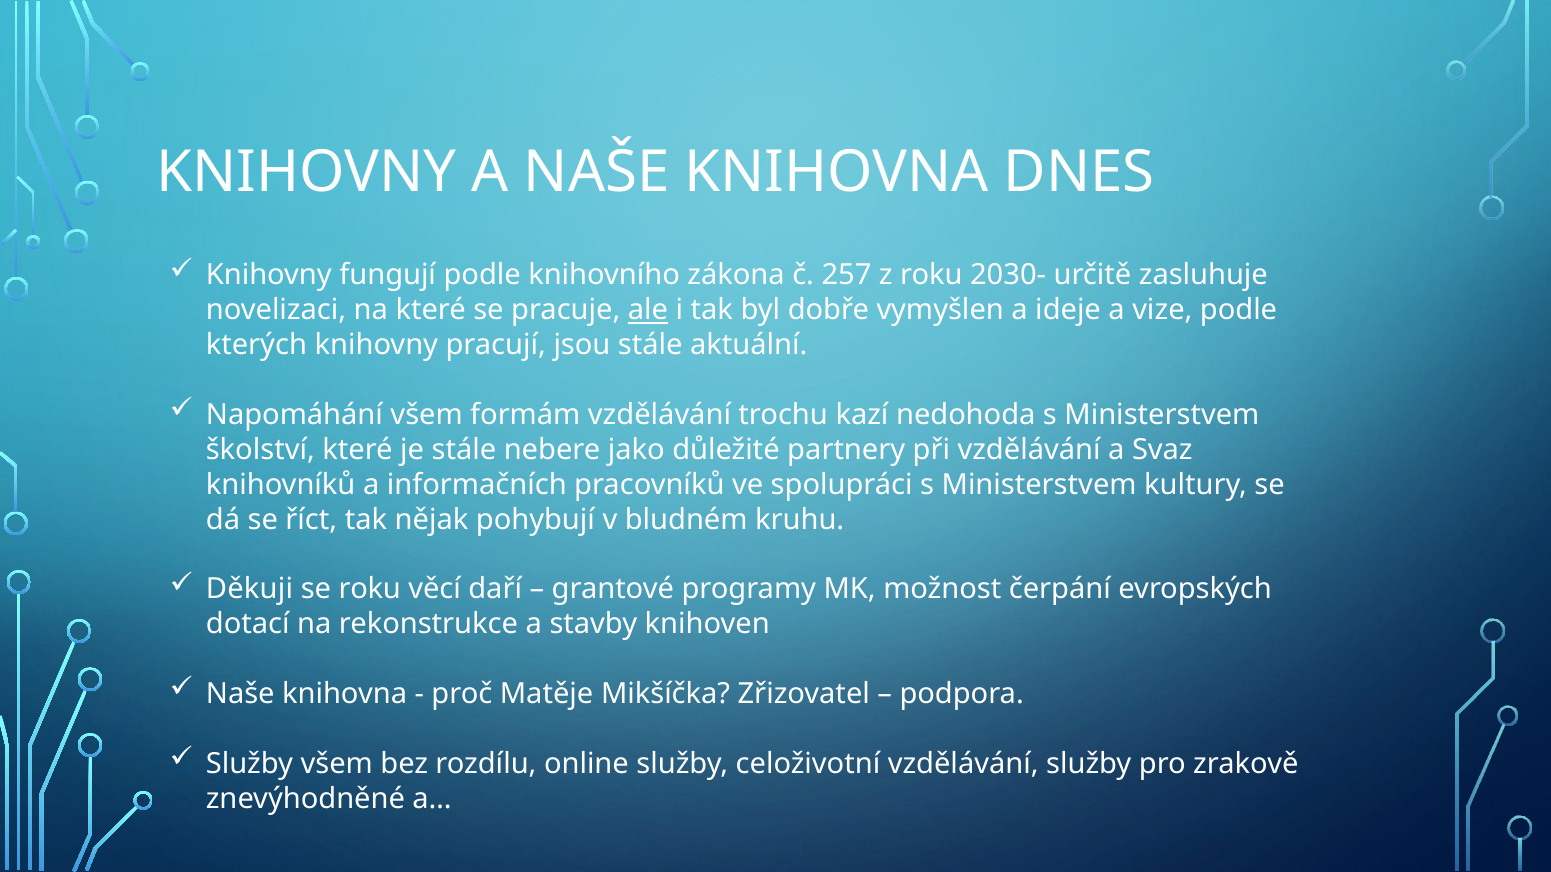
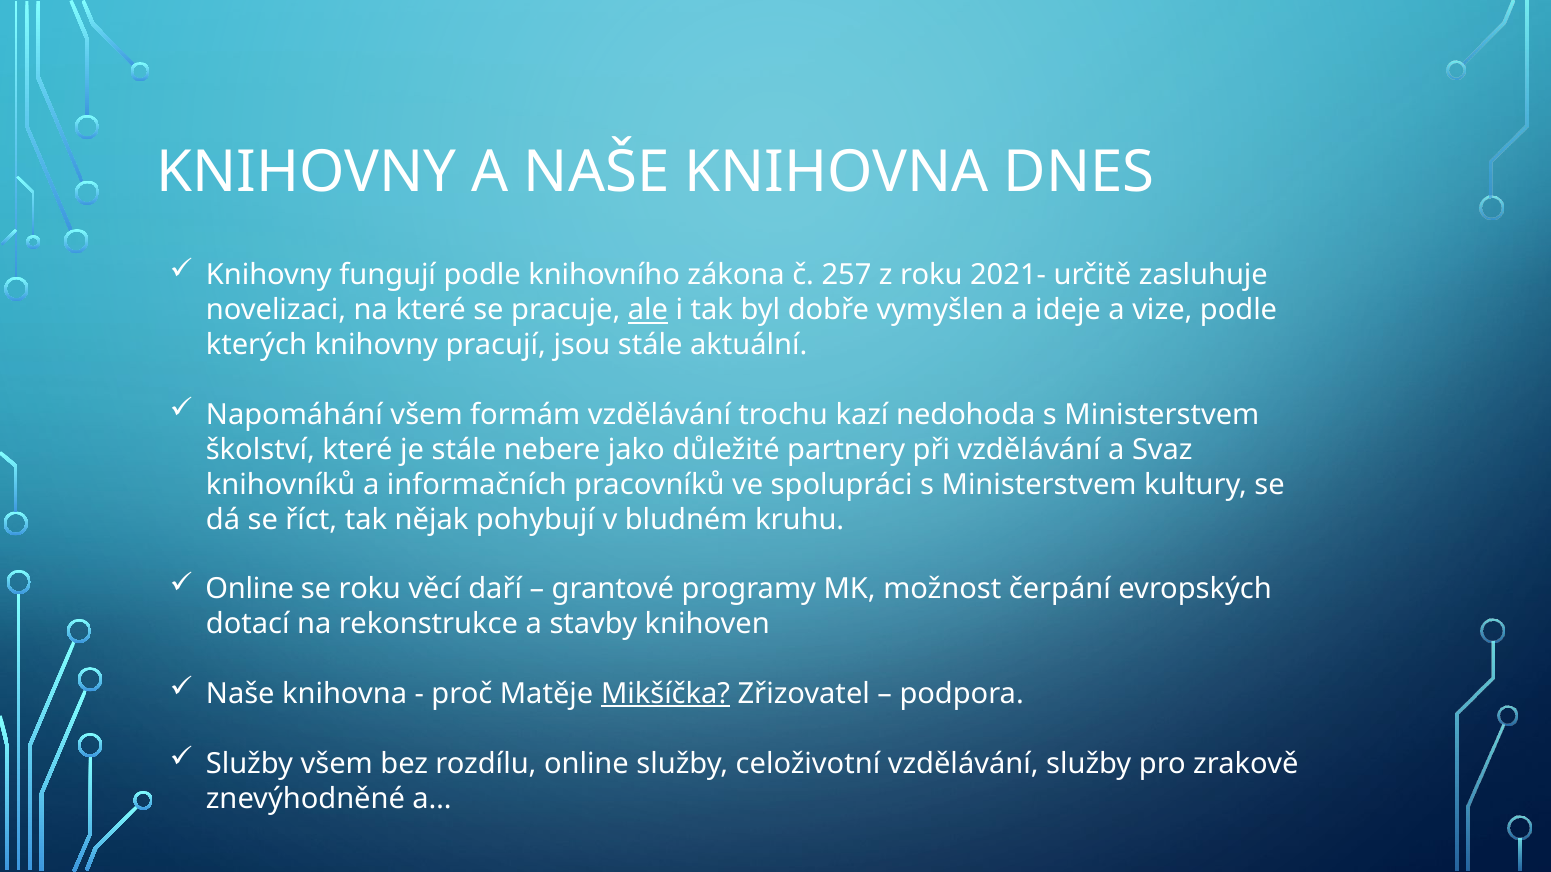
2030-: 2030- -> 2021- (1008, 275)
Děkuji: Děkuji -> Online (250, 590)
Mikšíčka underline: none -> present (666, 694)
